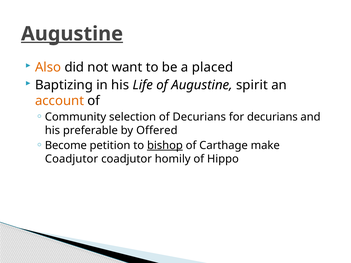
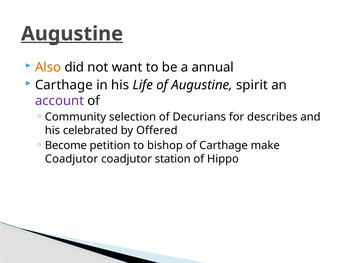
placed: placed -> annual (213, 67)
Baptizing: Baptizing -> Carthage (64, 85)
account colour: orange -> purple (60, 101)
for decurians: decurians -> describes (272, 117)
preferable: preferable -> celebrated (90, 130)
bishop underline: present -> none (165, 146)
homily: homily -> station (173, 159)
